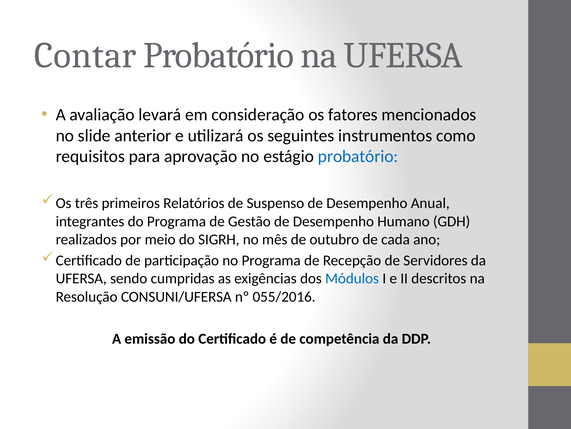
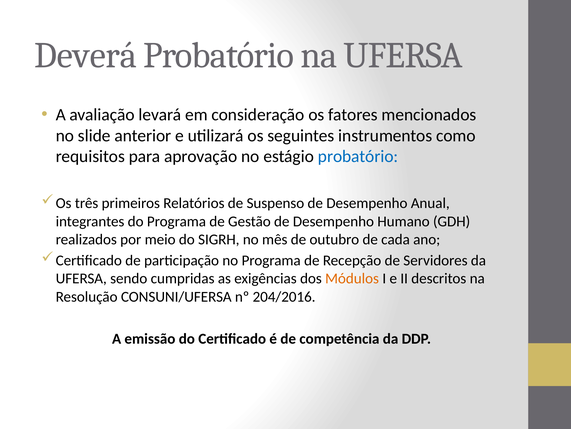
Contar: Contar -> Deverá (86, 55)
Módulos colour: blue -> orange (352, 278)
055/2016: 055/2016 -> 204/2016 (284, 296)
